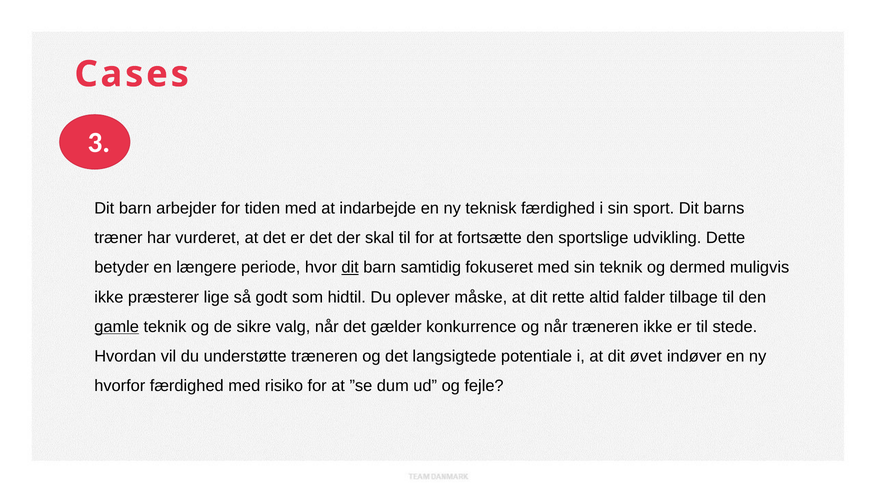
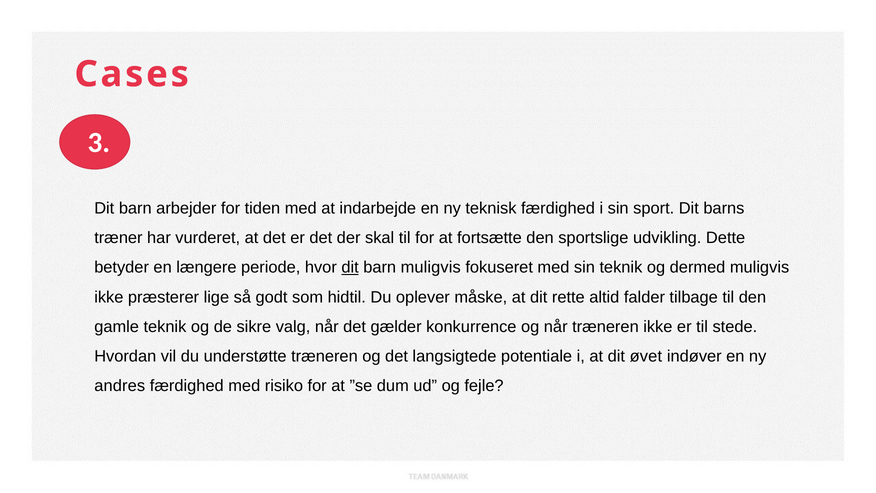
barn samtidig: samtidig -> muligvis (431, 267)
gamle underline: present -> none (117, 327)
hvorfor: hvorfor -> andres (120, 386)
